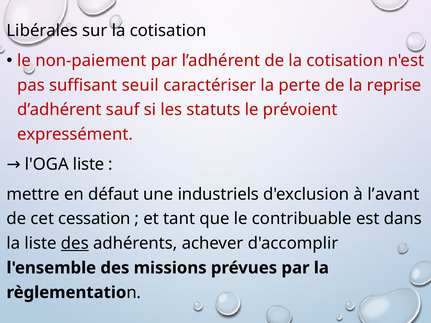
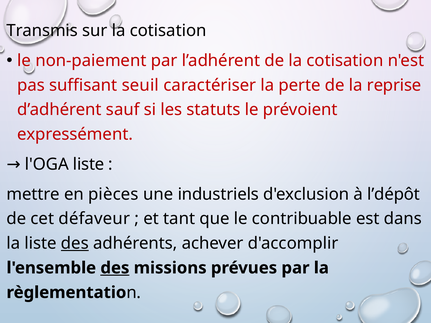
Libérales: Libérales -> Transmis (42, 31)
défaut: défaut -> pièces (113, 194)
l’avant: l’avant -> l’dépôt (394, 194)
cessation: cessation -> défaveur (94, 219)
des underline: none -> present (115, 268)
